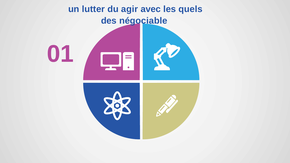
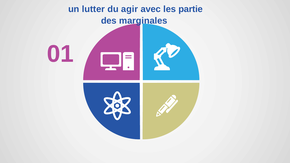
quels: quels -> partie (191, 9)
négociable: négociable -> marginales (143, 21)
